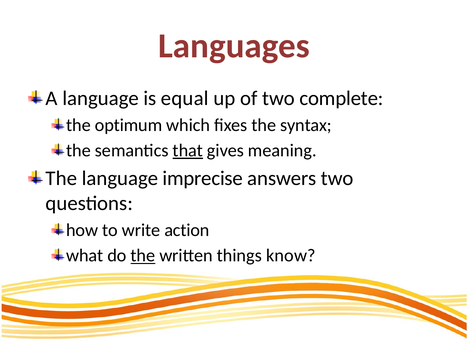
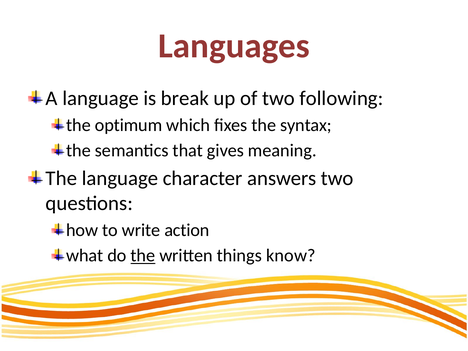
equal: equal -> break (185, 98)
complete: complete -> following (341, 98)
that underline: present -> none (188, 151)
imprecise: imprecise -> character (203, 178)
